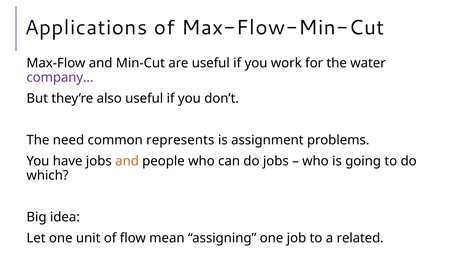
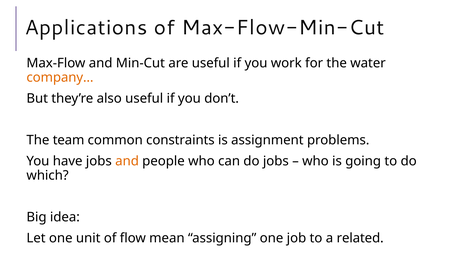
company… colour: purple -> orange (60, 77)
need: need -> team (69, 140)
represents: represents -> constraints (180, 140)
